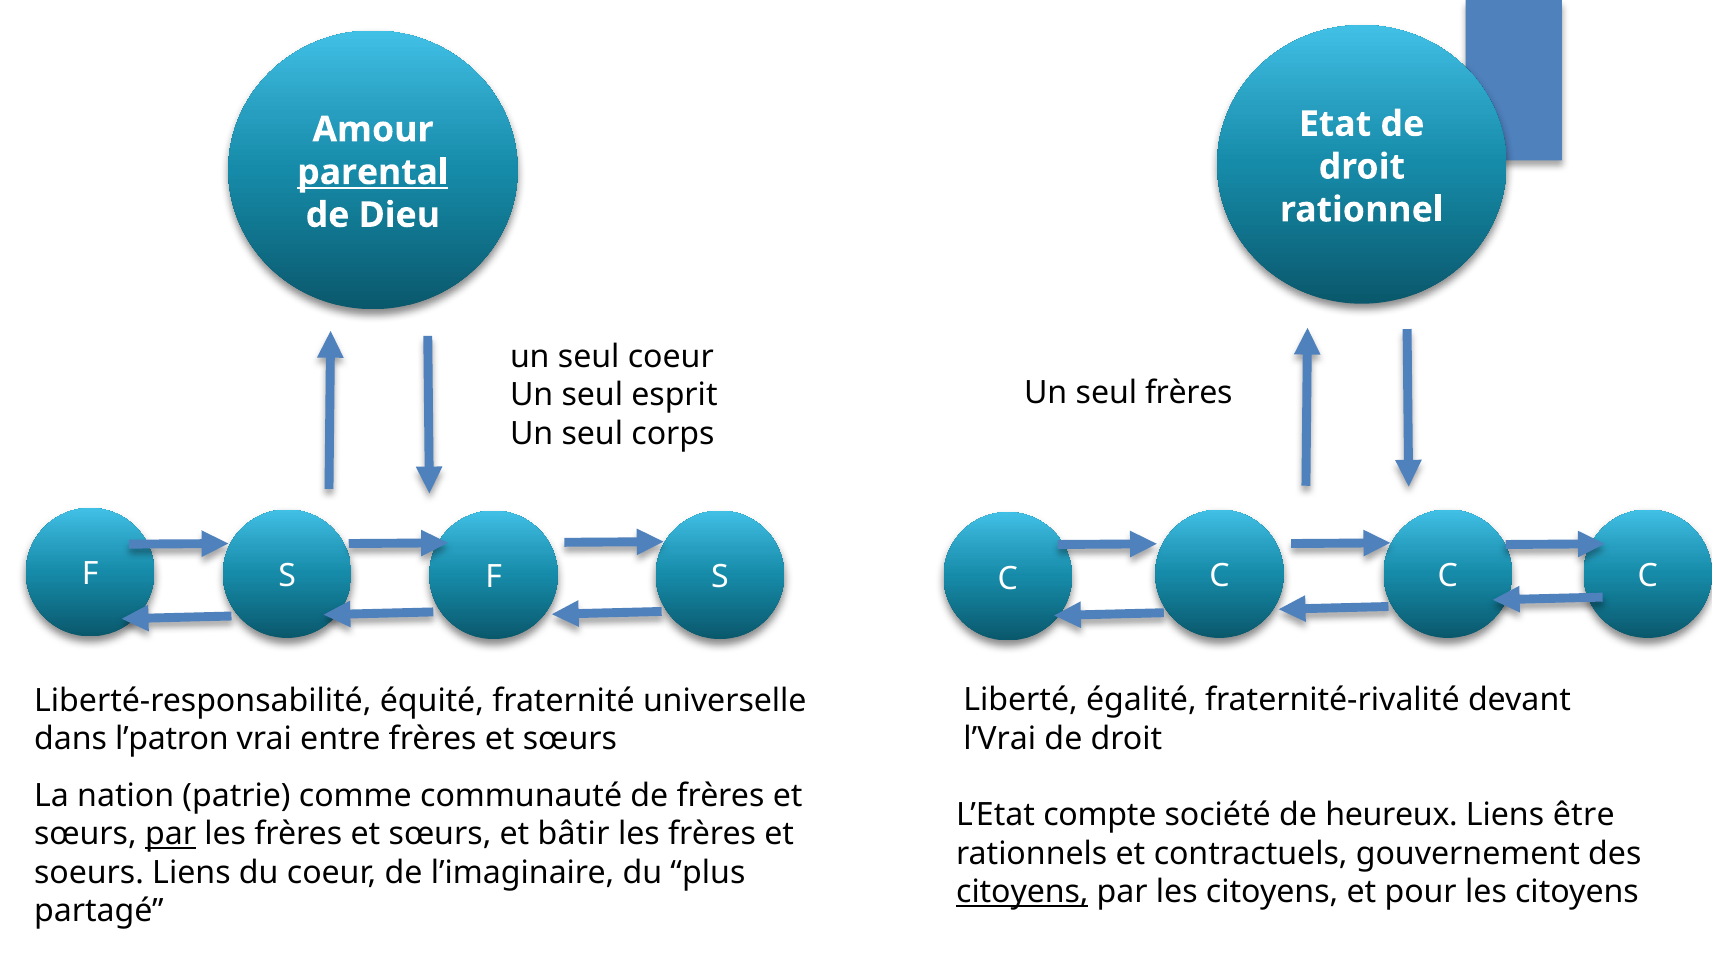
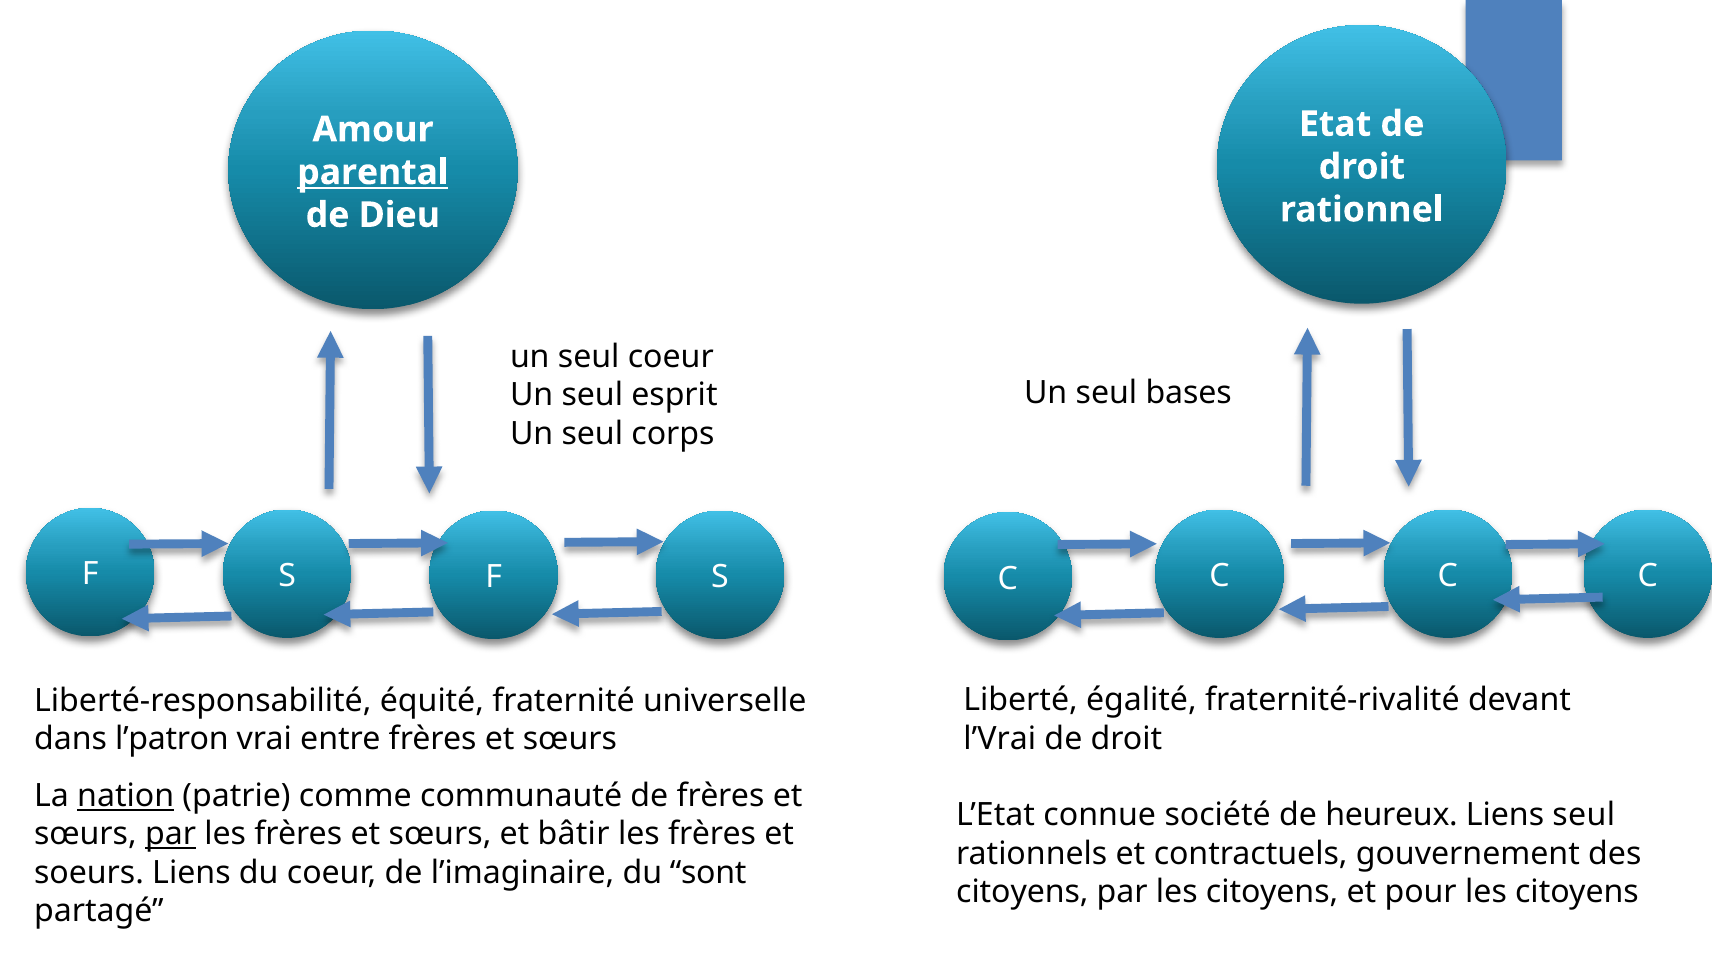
seul frères: frères -> bases (1189, 393)
nation underline: none -> present (126, 796)
compte: compte -> connue (1100, 815)
Liens être: être -> seul (1584, 815)
plus: plus -> sont (708, 873)
citoyens underline: present -> none (1022, 892)
